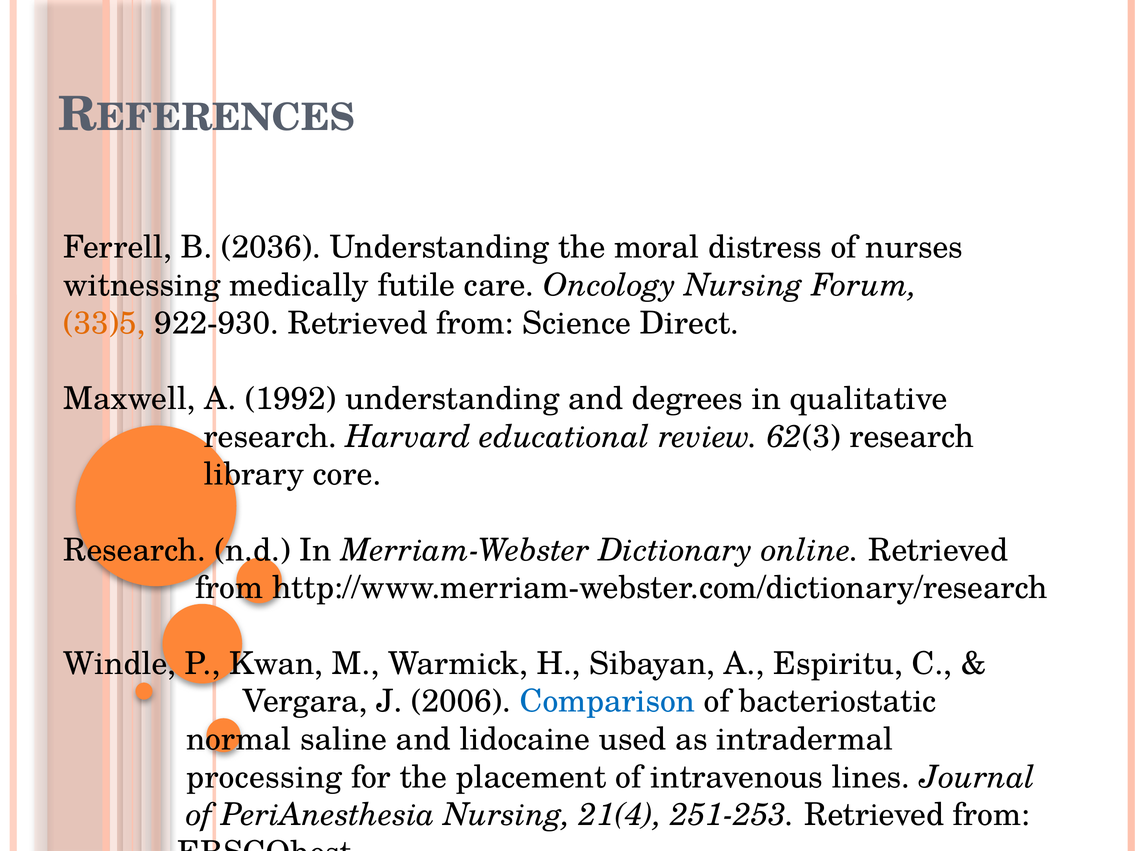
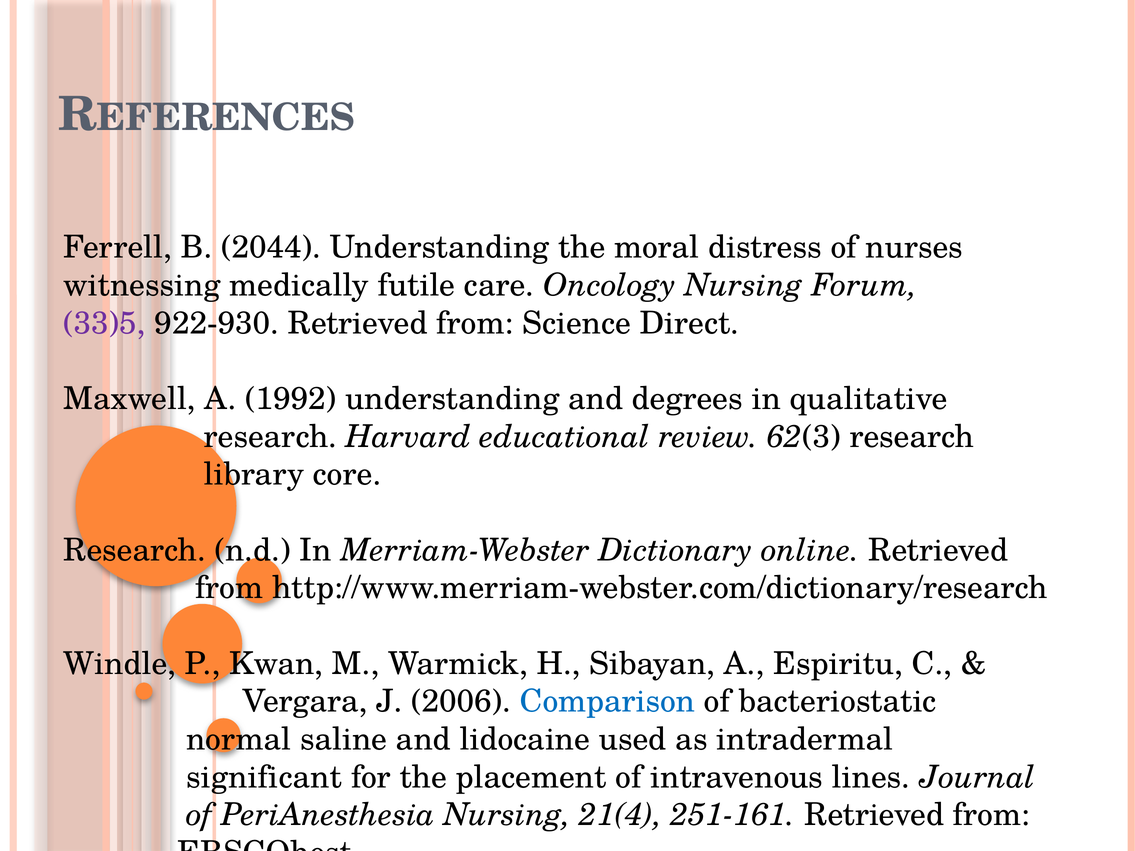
2036: 2036 -> 2044 (271, 248)
33)5 colour: orange -> purple (105, 323)
processing: processing -> significant (264, 777)
251-253: 251-253 -> 251-161 (733, 815)
